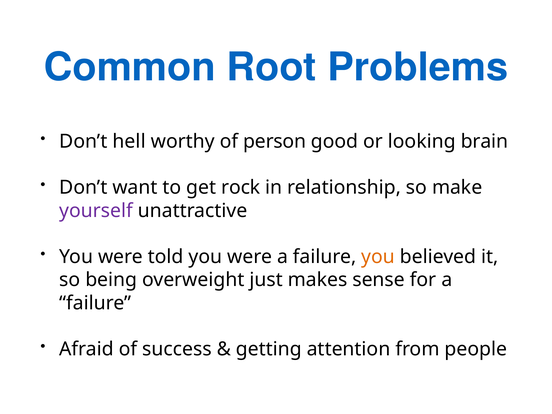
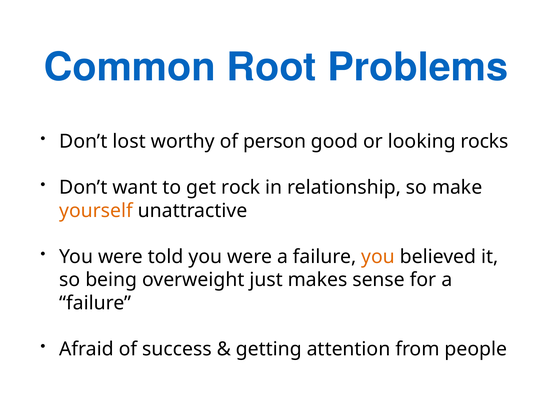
hell: hell -> lost (129, 141)
brain: brain -> rocks (484, 141)
yourself colour: purple -> orange (96, 211)
